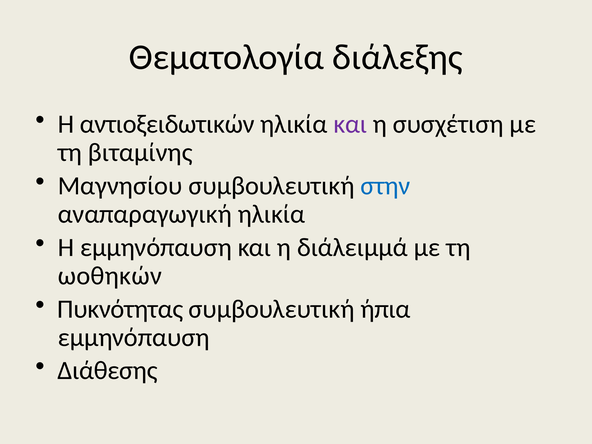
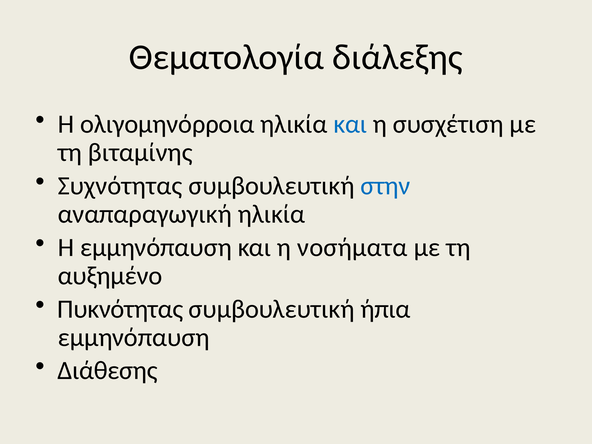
αντιοξειδωτικών: αντιοξειδωτικών -> ολιγομηνόρροια (167, 124)
και colour: purple -> blue (350, 124)
Μαγνησίου: Μαγνησίου -> Συχνότητας (120, 186)
διάλειμμά: διάλειμμά -> νοσήματα (352, 247)
ωοθηκών: ωοθηκών -> αυξημένο (110, 276)
